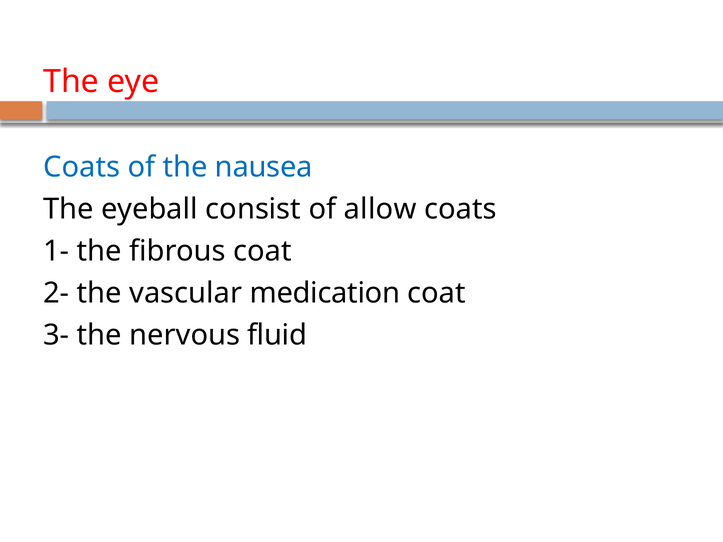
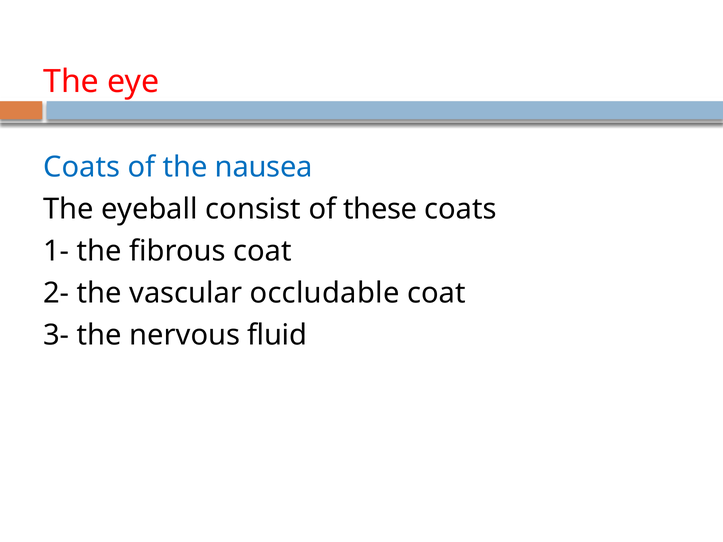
allow: allow -> these (380, 209)
medication: medication -> occludable (325, 293)
